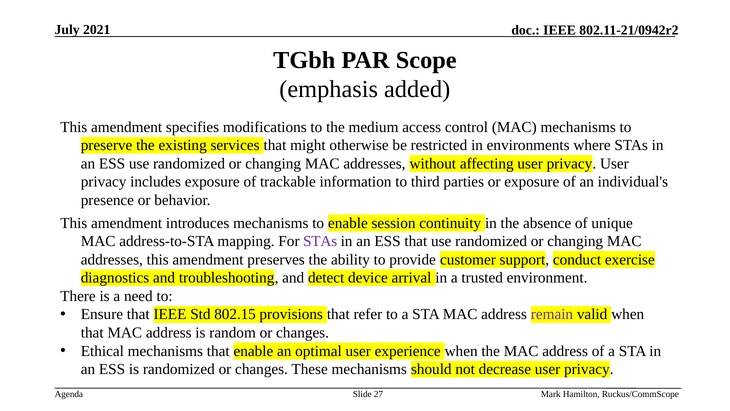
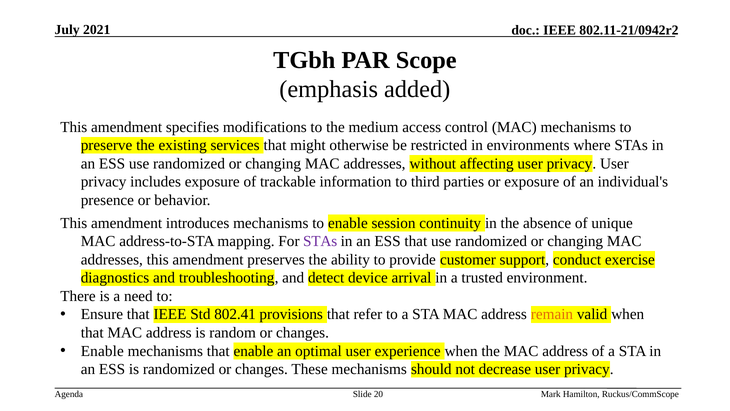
802.15: 802.15 -> 802.41 (235, 314)
remain colour: purple -> orange (552, 314)
Ethical: Ethical -> Enable (102, 351)
27: 27 -> 20 (378, 394)
